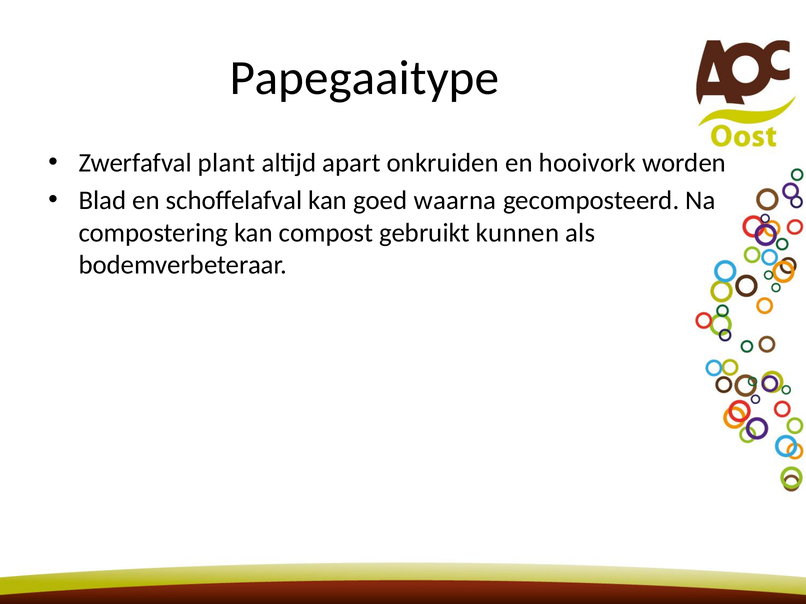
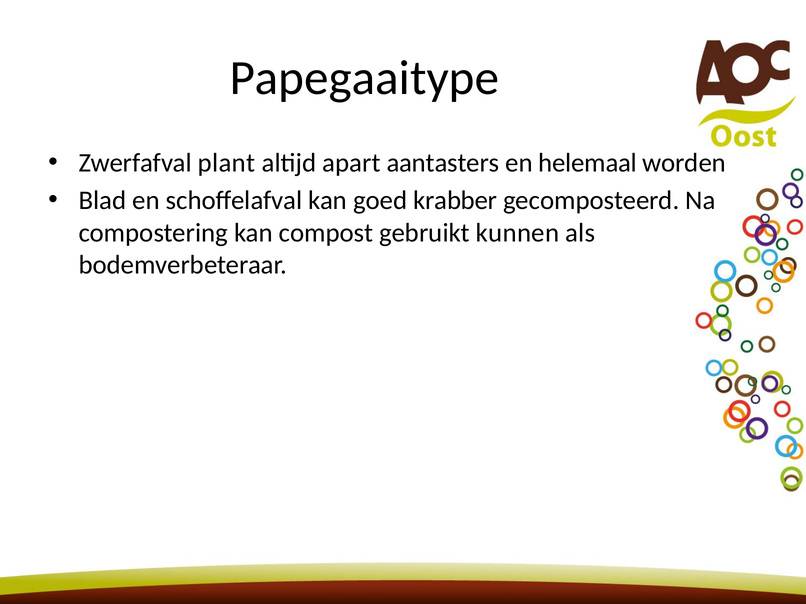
onkruiden: onkruiden -> aantasters (443, 163)
hooivork: hooivork -> helemaal (588, 163)
waarna: waarna -> krabber (455, 201)
